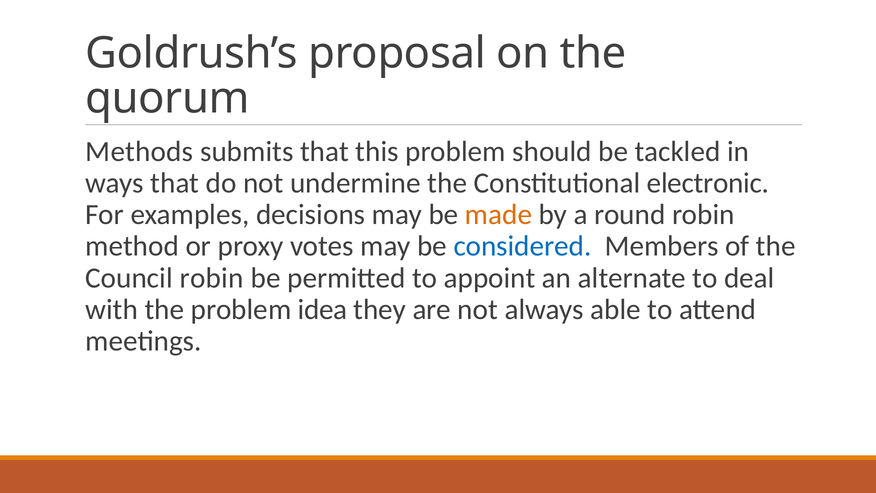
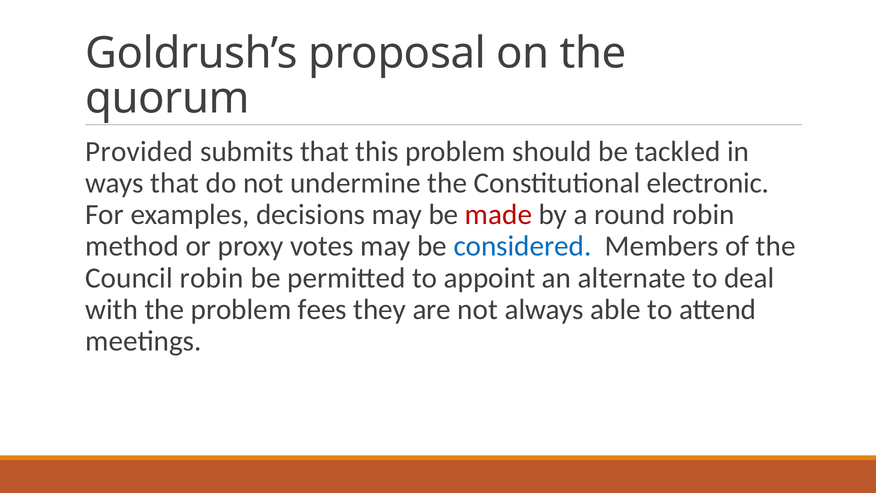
Methods: Methods -> Provided (139, 152)
made colour: orange -> red (499, 215)
idea: idea -> fees (322, 309)
